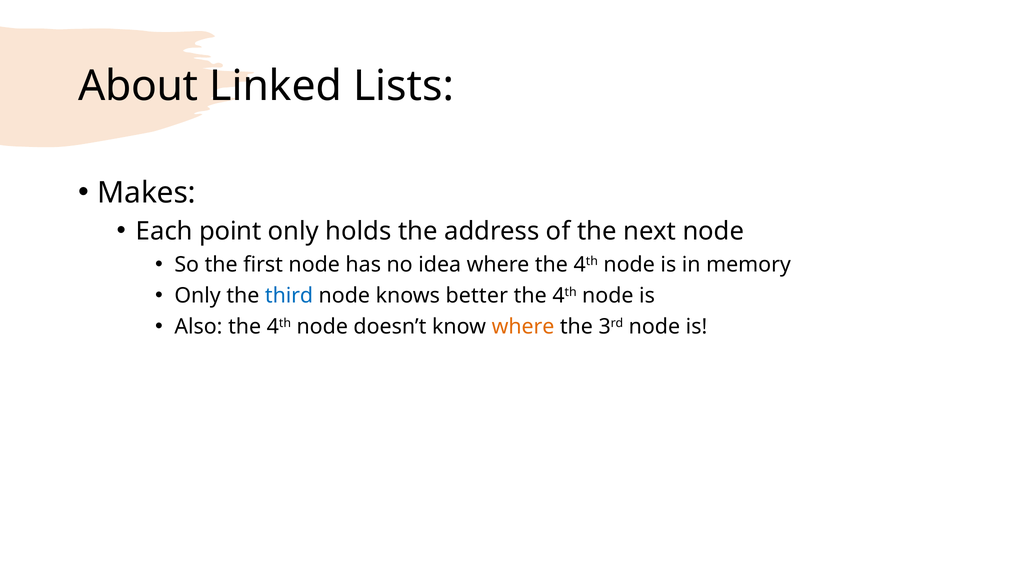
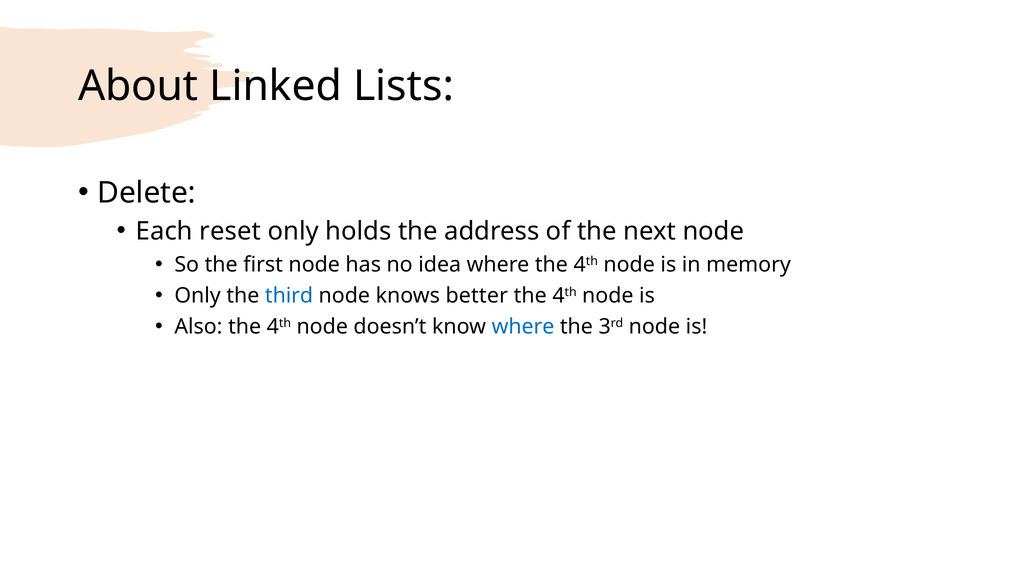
Makes: Makes -> Delete (147, 193)
point: point -> reset (230, 231)
where colour: orange -> blue (523, 327)
